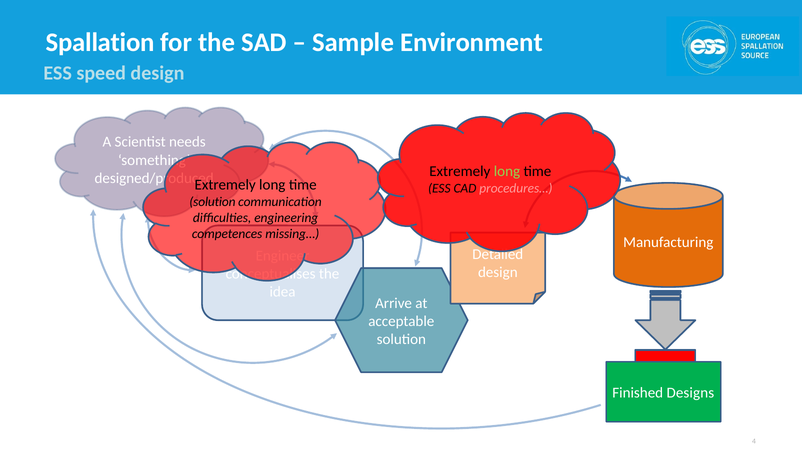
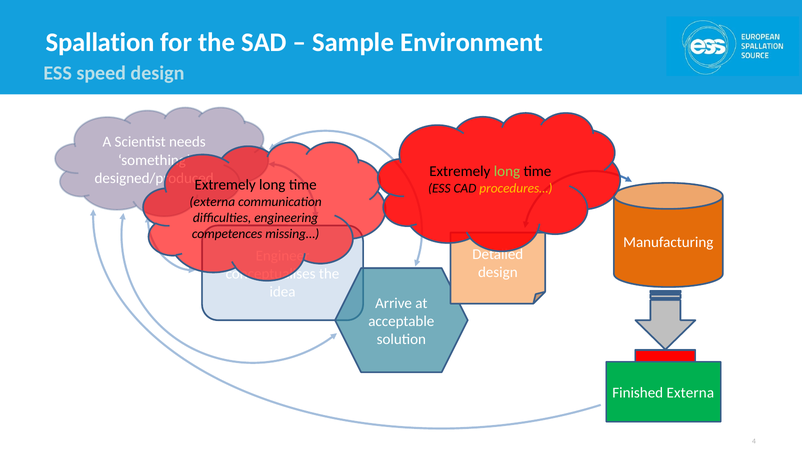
procedures… colour: pink -> yellow (516, 188)
solution: solution -> externa (212, 202)
Finished Designs: Designs -> Externa (690, 393)
